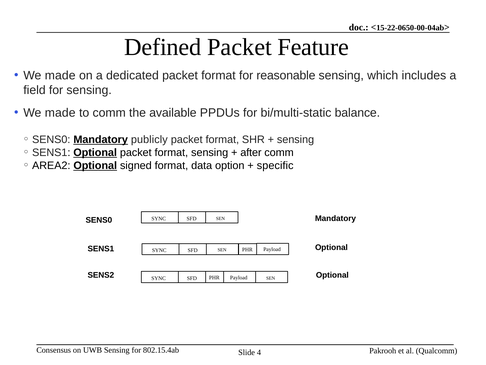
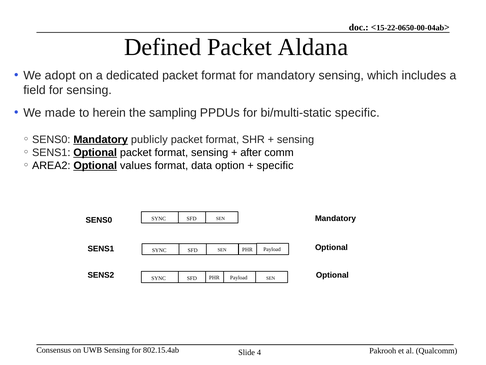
Feature: Feature -> Aldana (313, 47)
made: made -> adopt (60, 76)
for reasonable: reasonable -> mandatory (286, 76)
to comm: comm -> herein (109, 113)
available: available -> sampling (173, 113)
bi/multi-static balance: balance -> specific (357, 113)
signed: signed -> values (136, 165)
